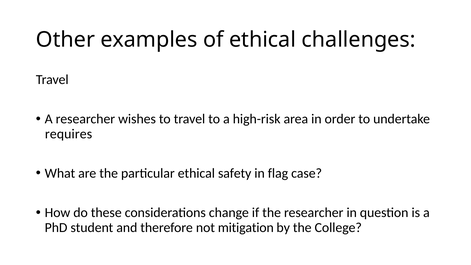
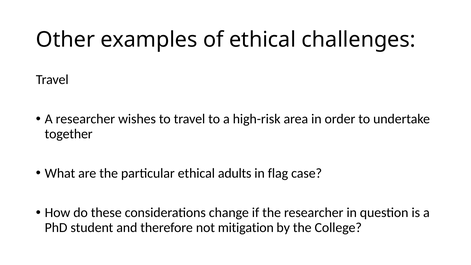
requires: requires -> together (69, 134)
safety: safety -> adults (235, 173)
